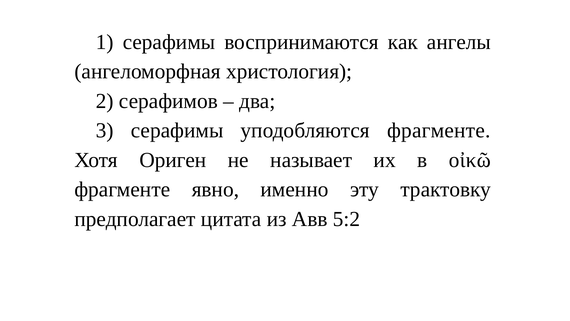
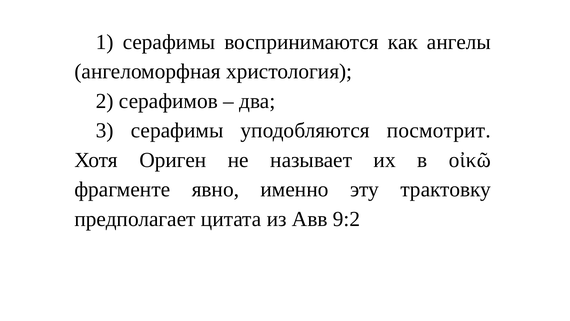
уподобляются фрагменте: фрагменте -> посмотрит (439, 130)
5:2: 5:2 -> 9:2 (347, 219)
